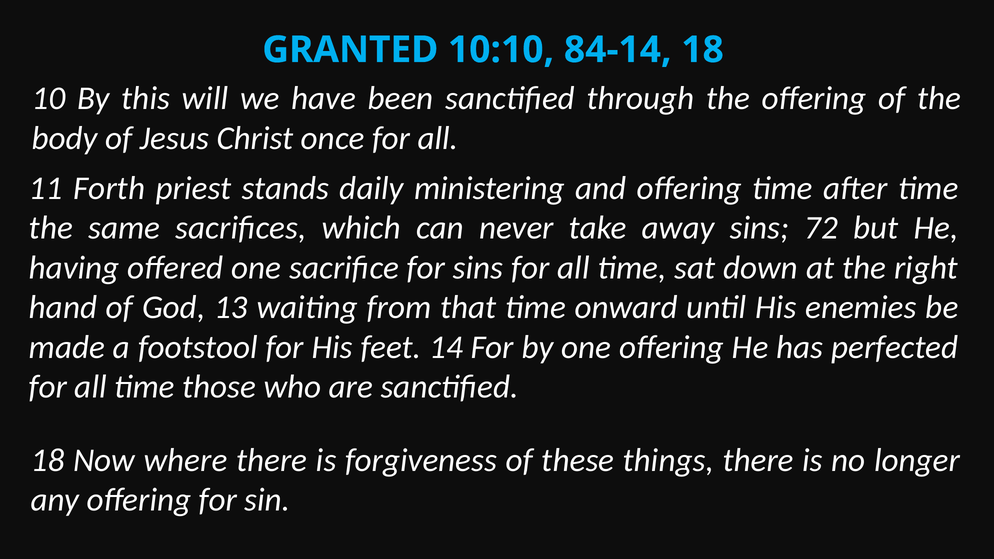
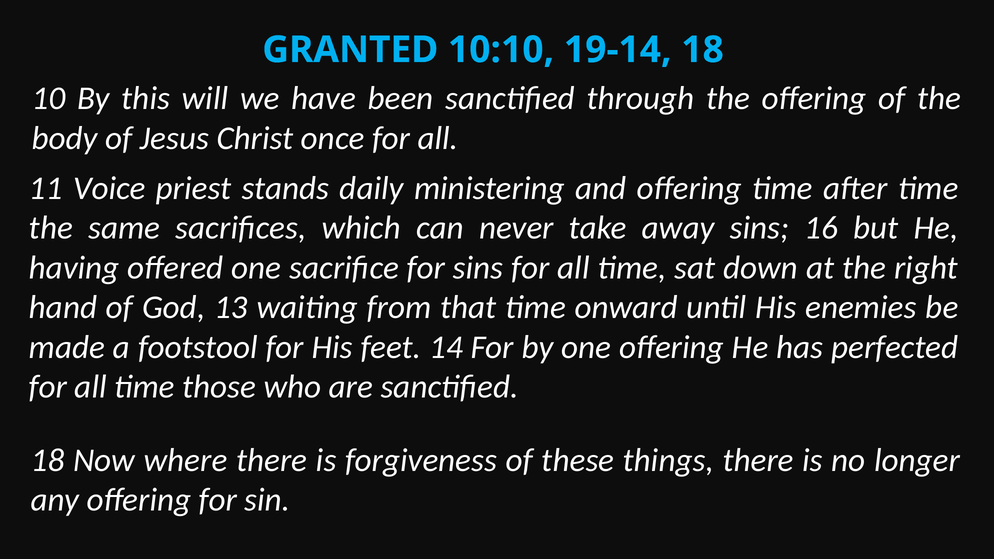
84-14: 84-14 -> 19-14 (618, 50)
Forth: Forth -> Voice (109, 188)
72: 72 -> 16 (821, 228)
